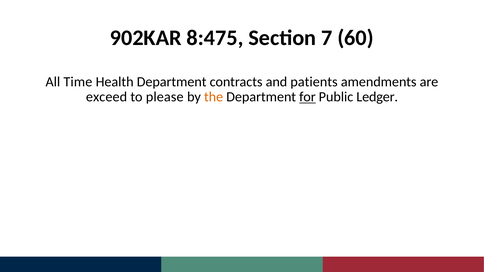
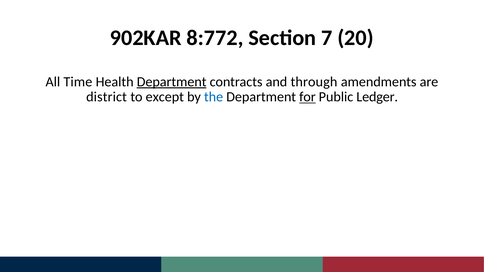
8:475: 8:475 -> 8:772 (215, 38)
60: 60 -> 20 (356, 38)
Department underline: none -> present (172, 82)
patients: patients -> through (314, 82)
exceed: exceed -> district (107, 97)
please: please -> except (165, 97)
the colour: orange -> blue (214, 97)
